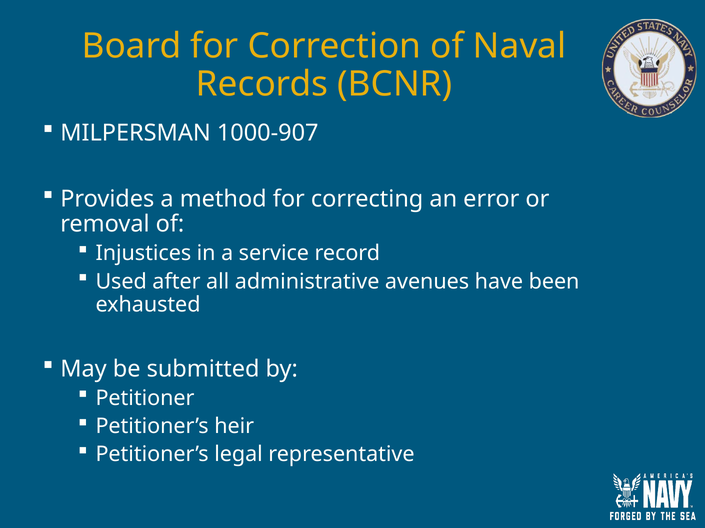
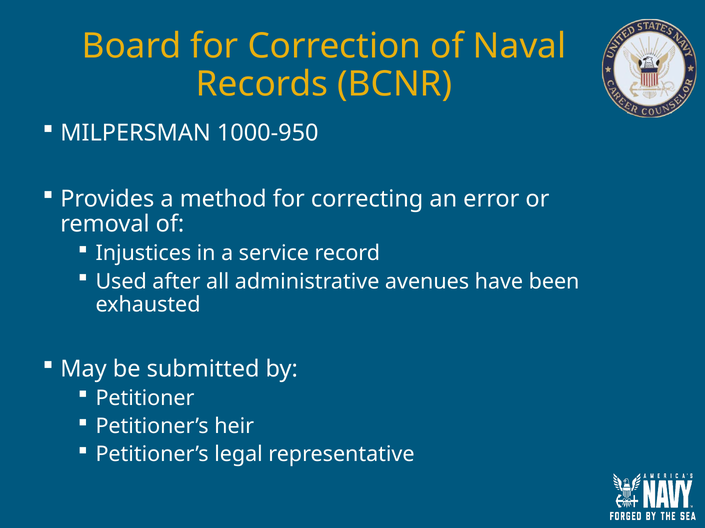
1000-907: 1000-907 -> 1000-950 (268, 133)
